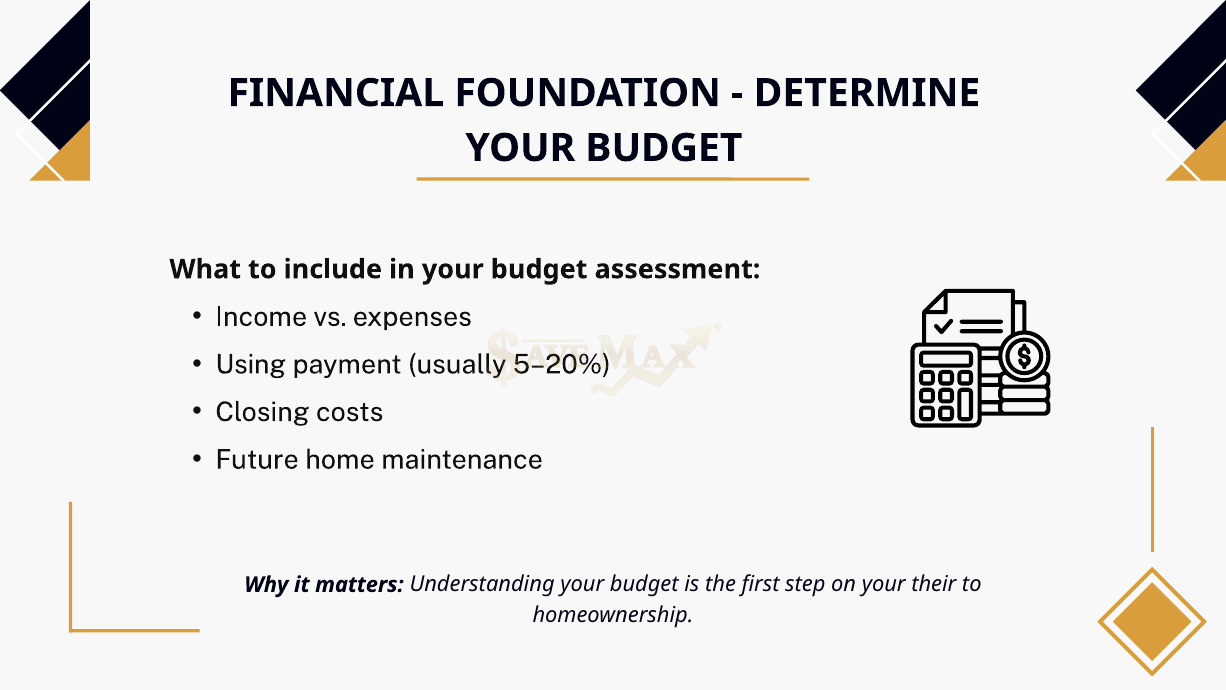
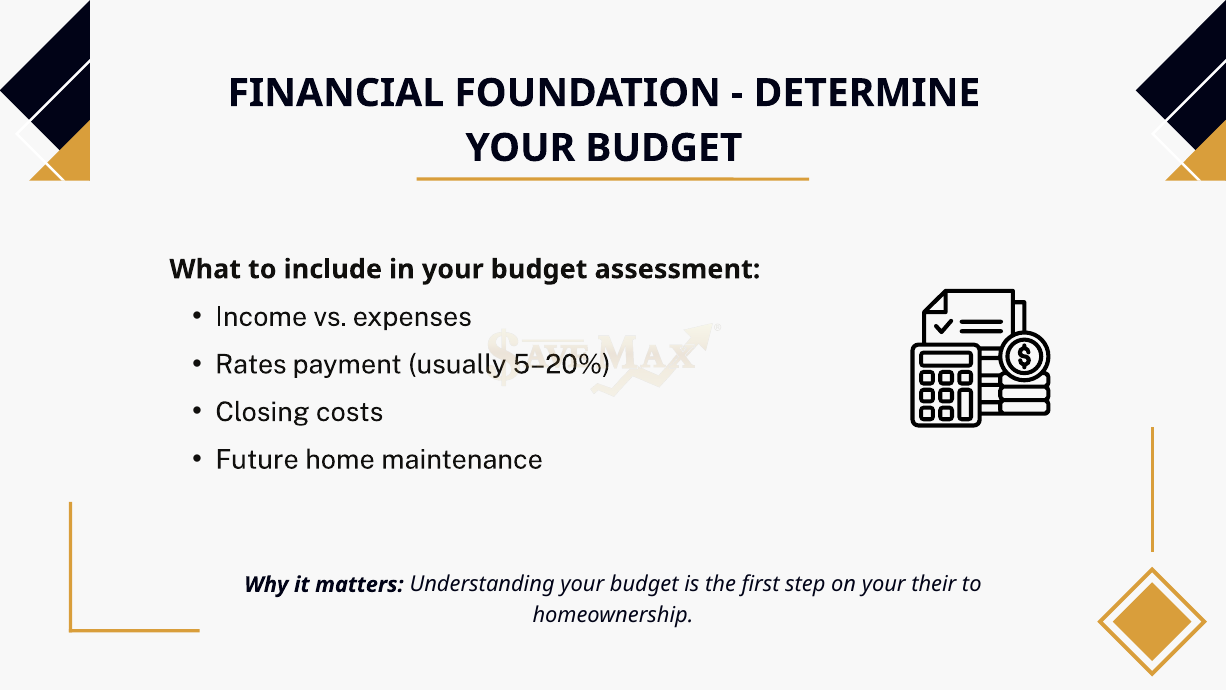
Using: Using -> Rates (251, 364)
